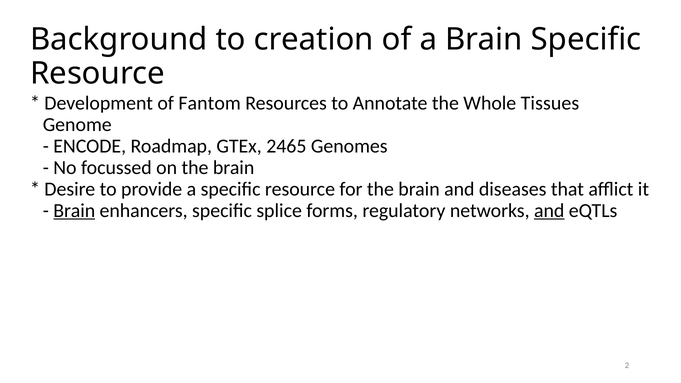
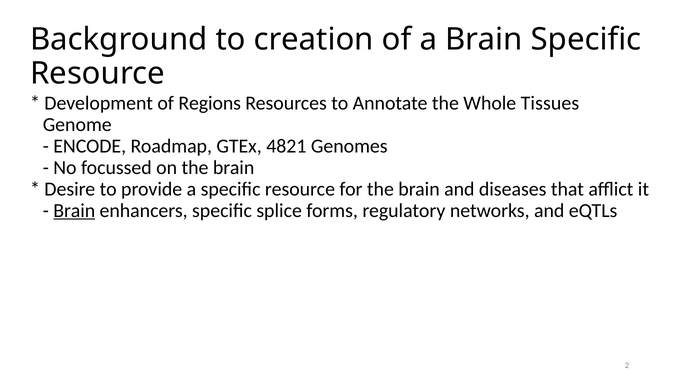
Fantom: Fantom -> Regions (210, 103)
2465: 2465 -> 4821 (286, 146)
and underline: present -> none (549, 211)
